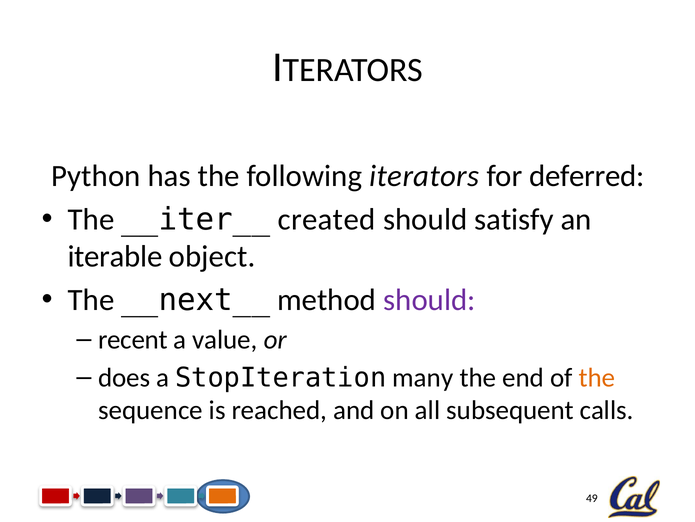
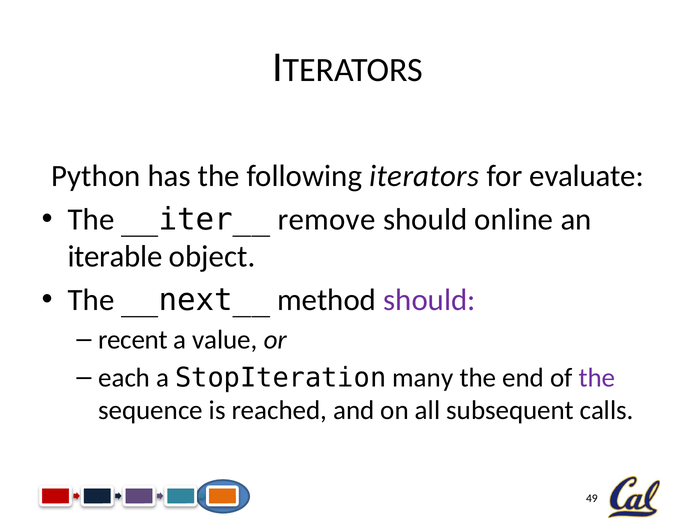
deferred: deferred -> evaluate (587, 176)
created: created -> remove (327, 219)
satisfy: satisfy -> online (514, 219)
does: does -> each (124, 377)
the colour: orange -> purple (597, 377)
